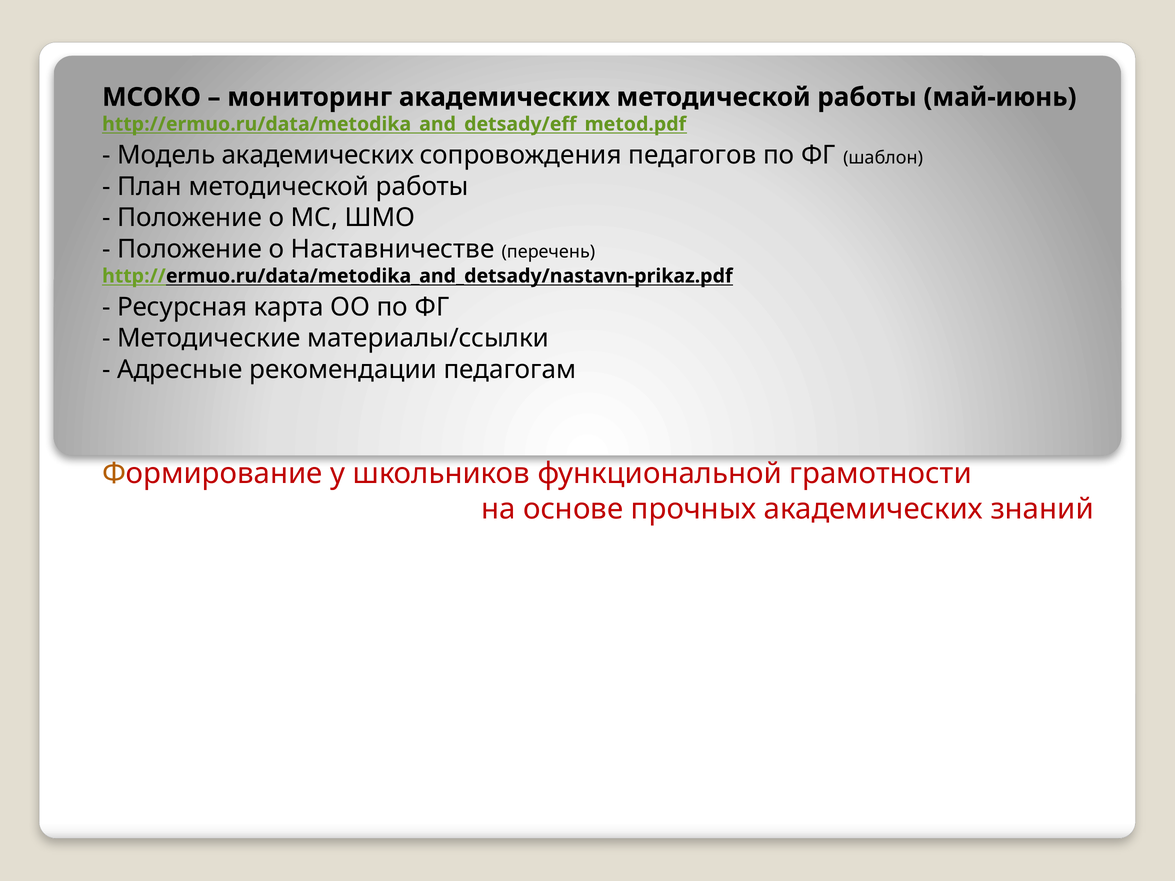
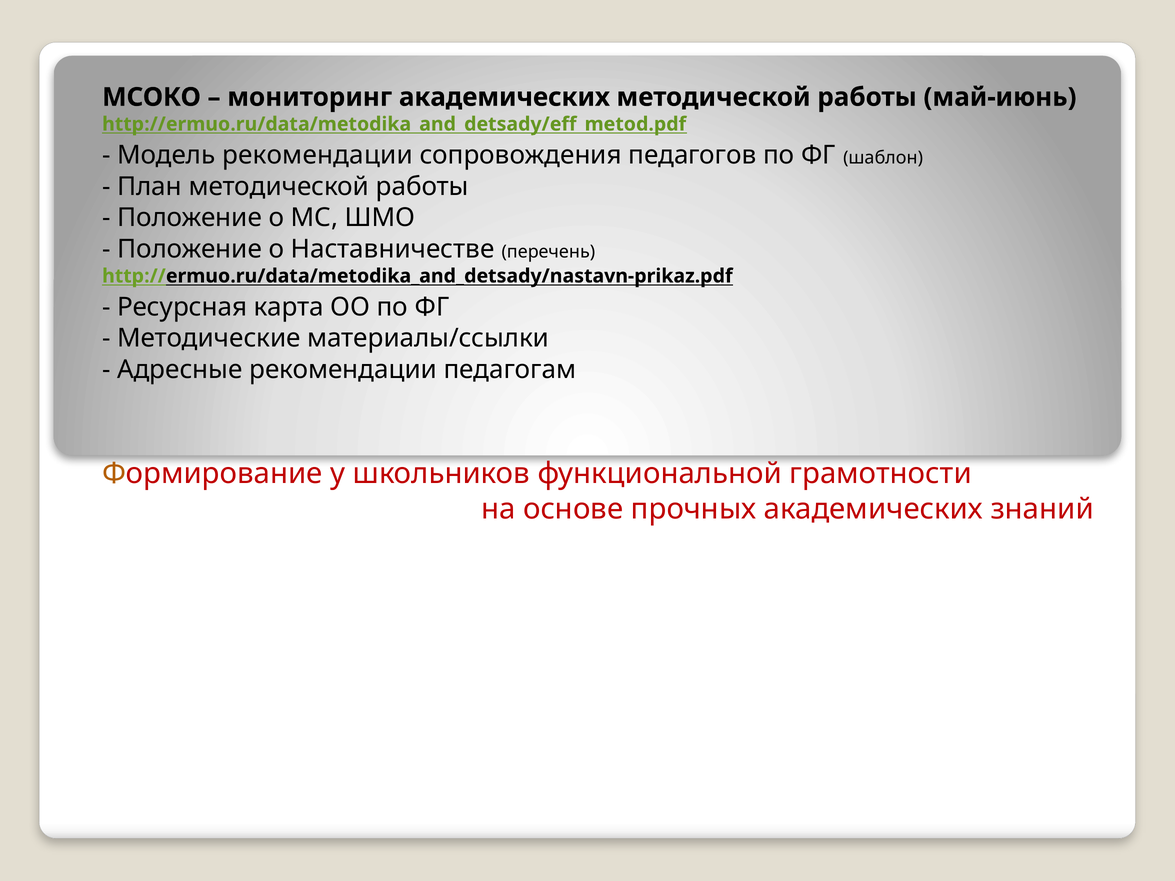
Модель академических: академических -> рекомендации (318, 155)
